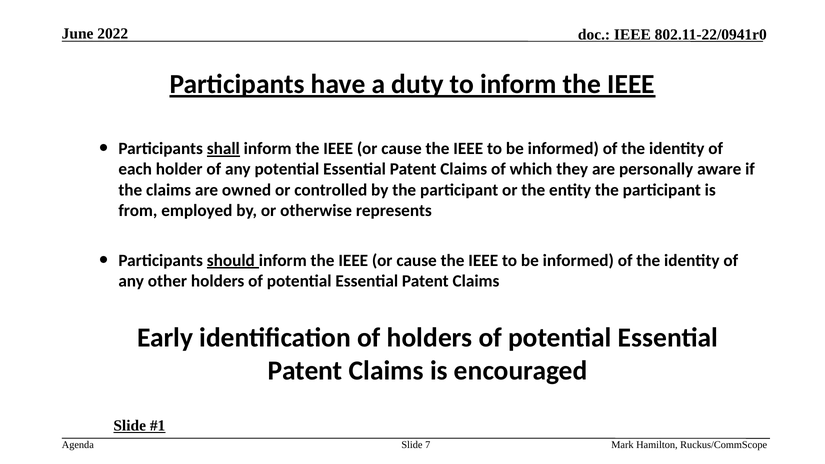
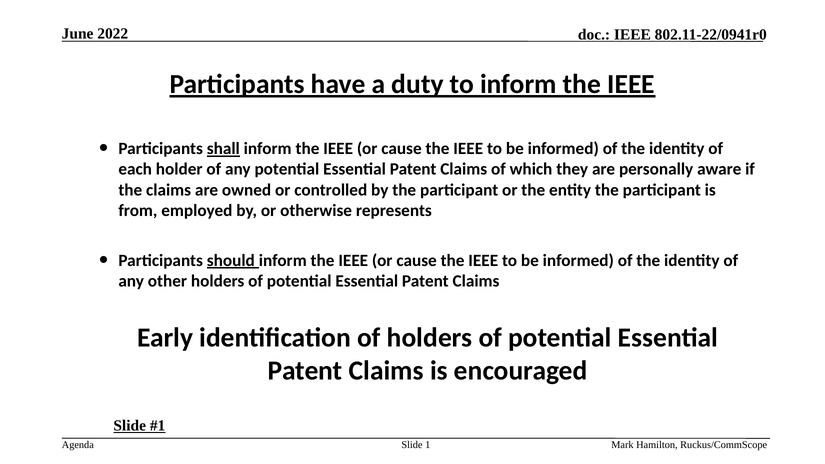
7: 7 -> 1 (428, 445)
